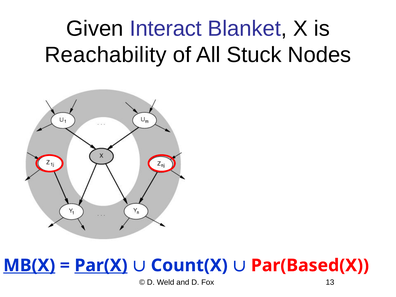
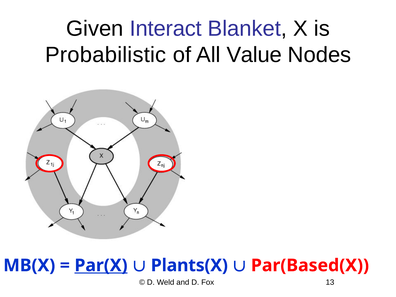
Reachability: Reachability -> Probabilistic (106, 55)
Stuck: Stuck -> Value (254, 55)
MB(X underline: present -> none (29, 265)
Count(X: Count(X -> Plants(X (189, 265)
